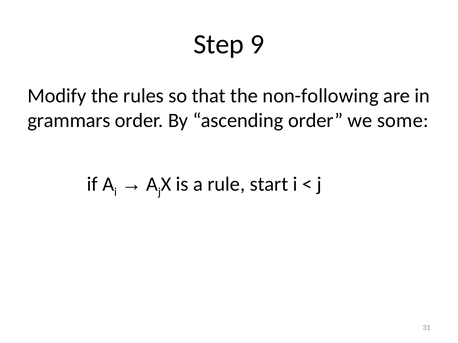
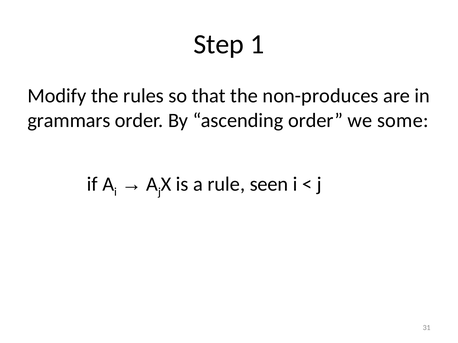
9: 9 -> 1 (257, 44)
non-following: non-following -> non-produces (321, 96)
start: start -> seen (269, 184)
